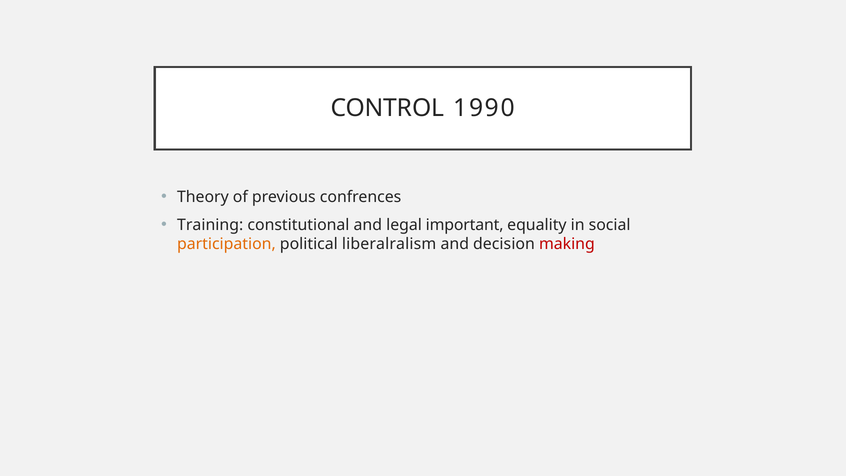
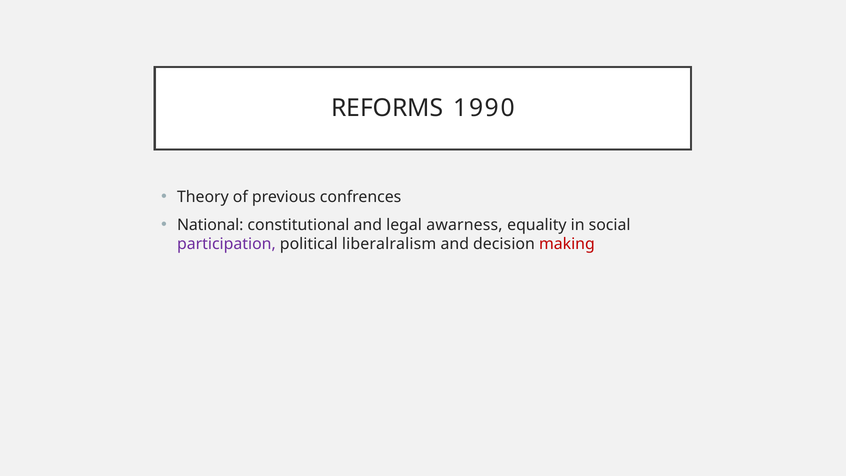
CONTROL: CONTROL -> REFORMS (387, 108)
Training: Training -> National (210, 225)
important: important -> awarness (464, 225)
participation colour: orange -> purple (226, 244)
